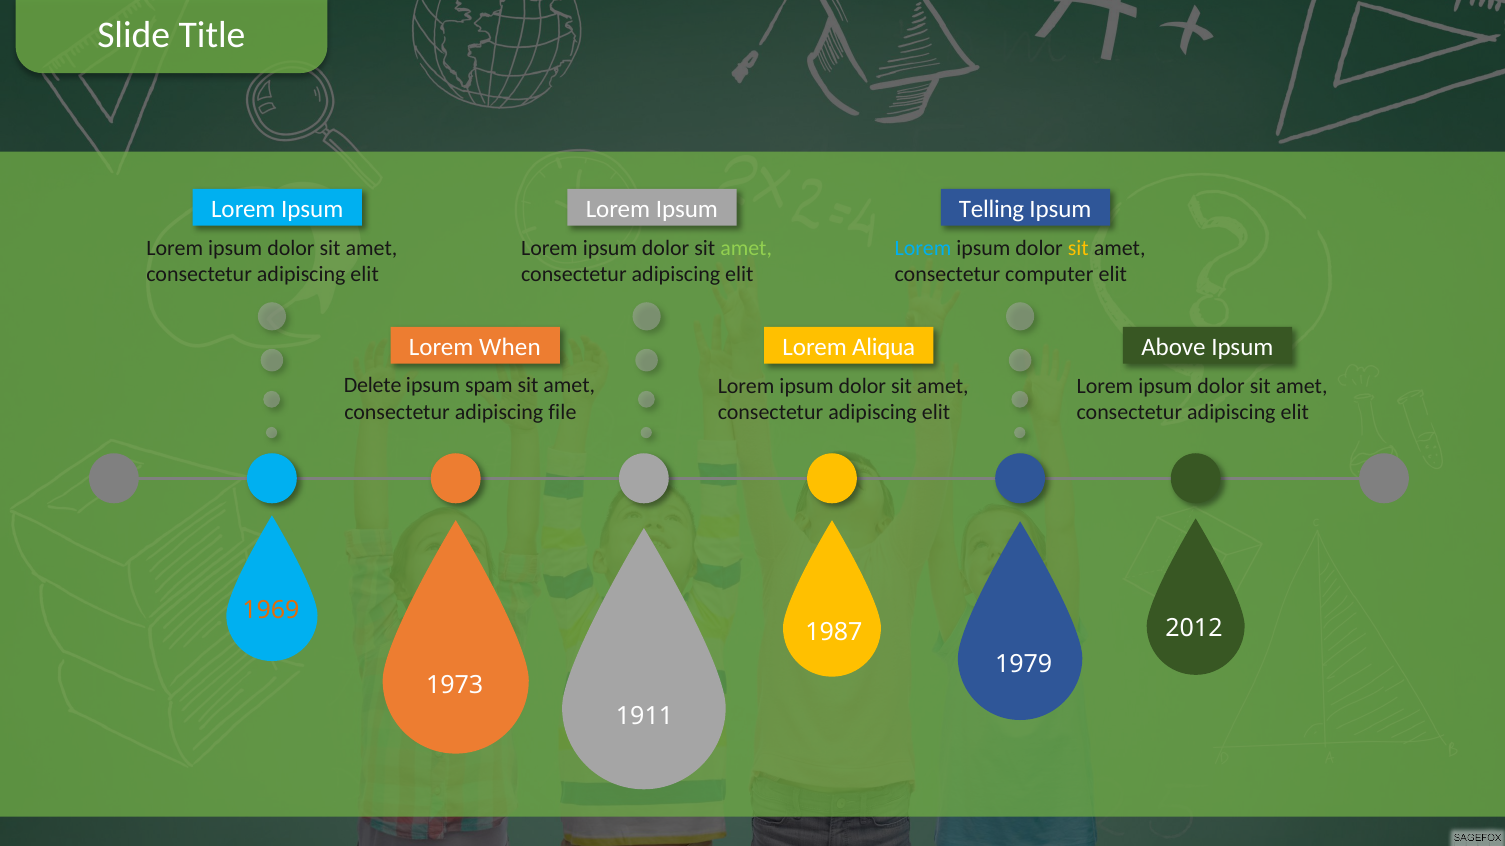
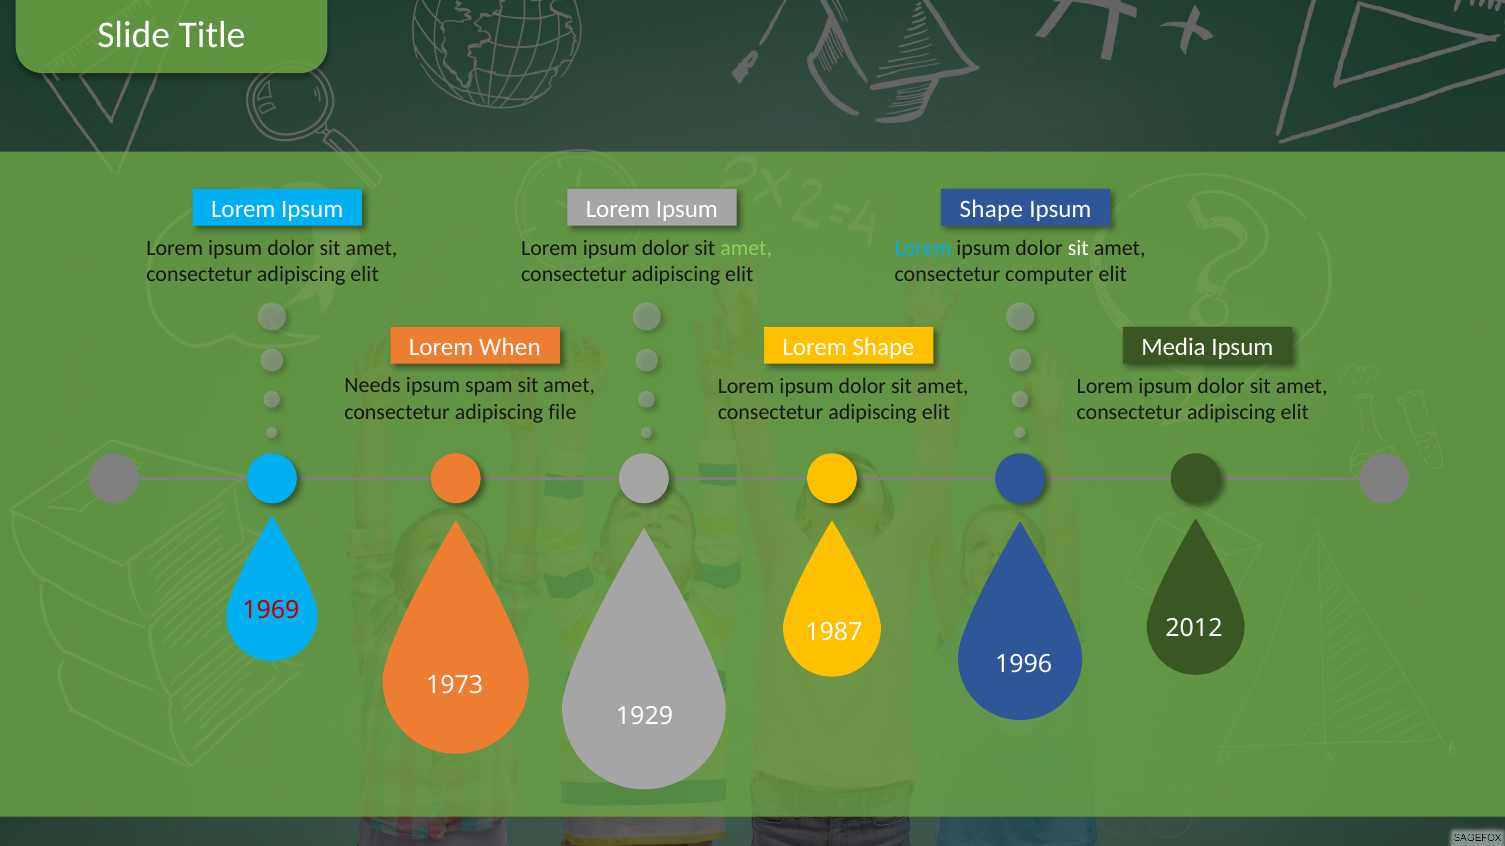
Telling: Telling -> Shape (991, 209)
sit colour: yellow -> white (1078, 248)
Lorem Aliqua: Aliqua -> Shape (884, 347)
Above: Above -> Media (1173, 347)
Delete: Delete -> Needs (373, 386)
1969 colour: orange -> red (271, 611)
1979: 1979 -> 1996 (1024, 664)
1911: 1911 -> 1929 (645, 717)
